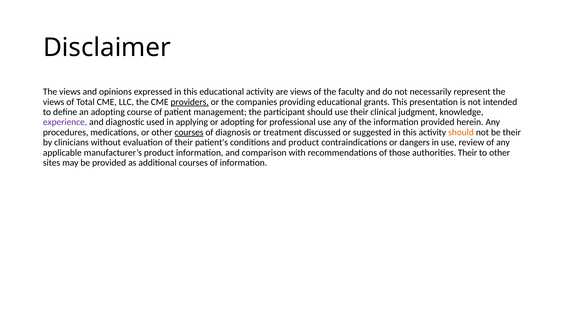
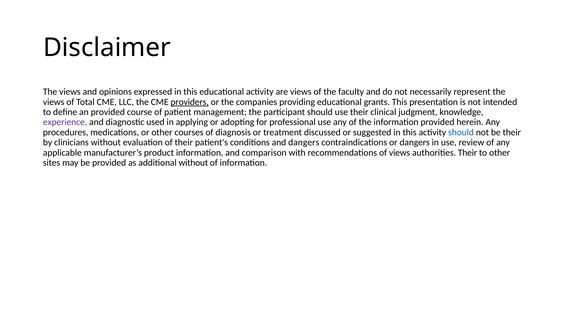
an adopting: adopting -> provided (108, 112)
courses underline: present -> none (189, 132)
should colour: orange -> blue (461, 132)
and product: product -> dangers (304, 142)
of those: those -> views (400, 153)
additional courses: courses -> without (193, 163)
